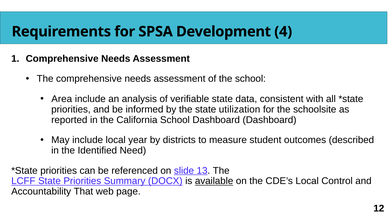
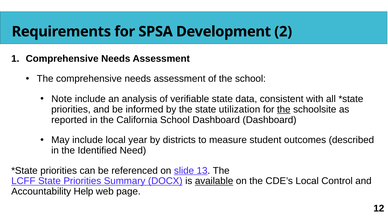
4: 4 -> 2 (283, 32)
Area: Area -> Note (62, 99)
the underline: none -> present (284, 109)
That: That -> Help (83, 192)
